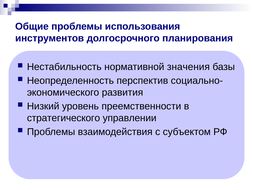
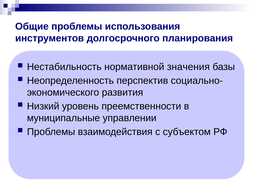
стратегического: стратегического -> муниципальные (63, 118)
